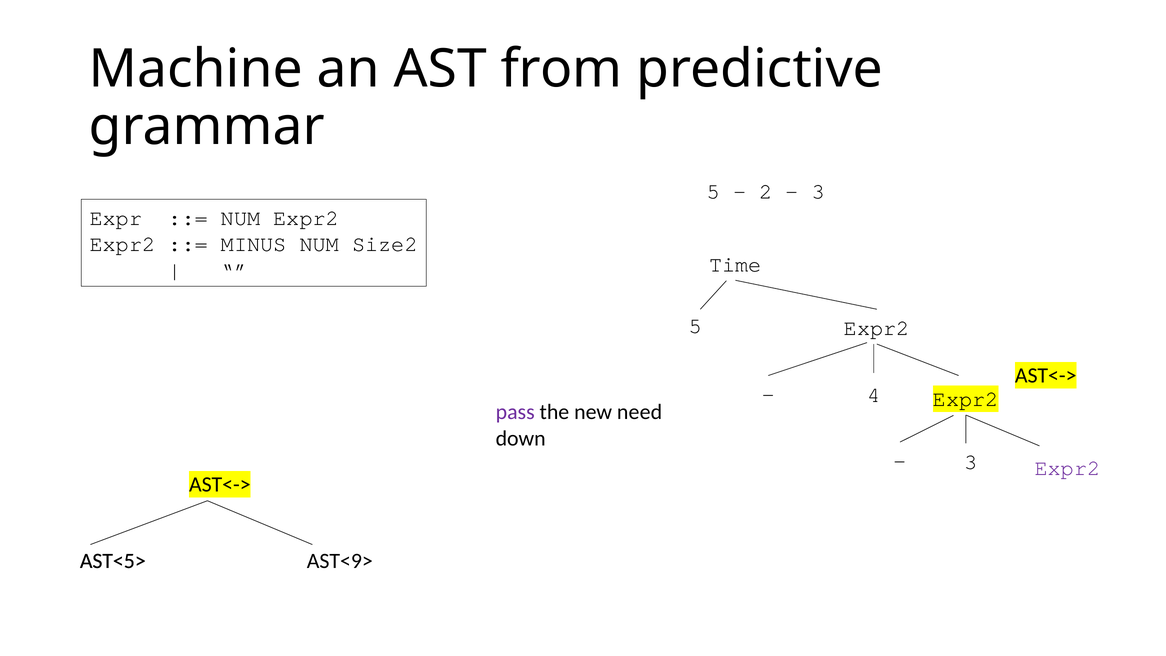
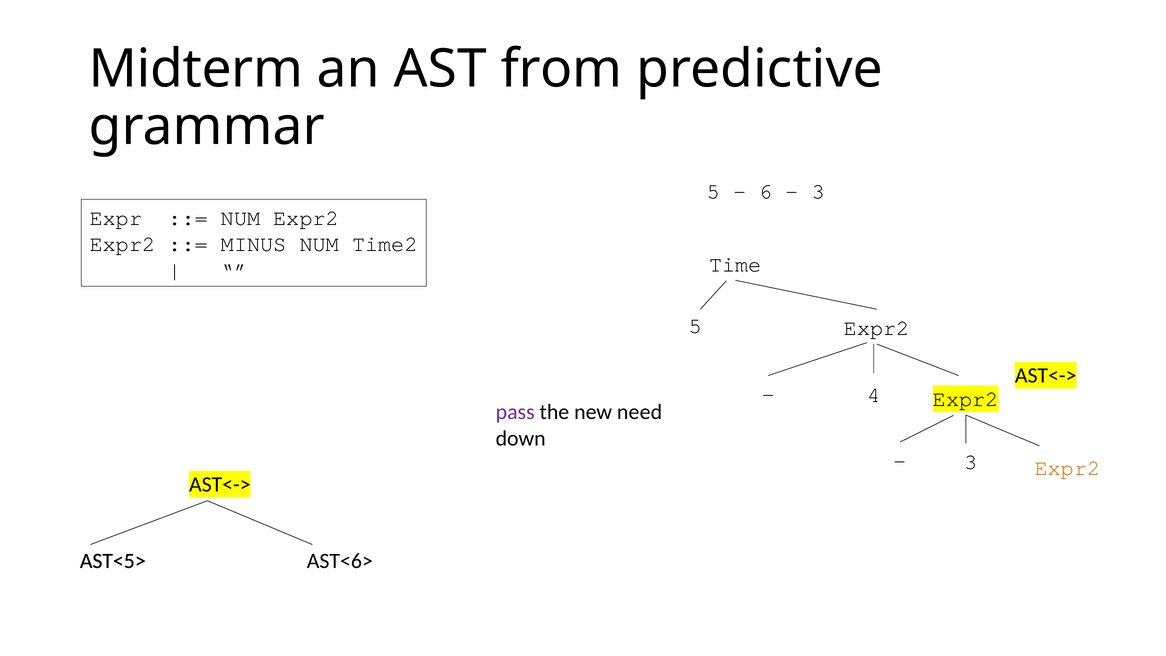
Machine: Machine -> Midterm (196, 69)
2: 2 -> 6 (766, 192)
Size2: Size2 -> Time2 (385, 244)
Expr2 colour: purple -> orange (1067, 468)
AST<9>: AST<9> -> AST<6> (340, 561)
